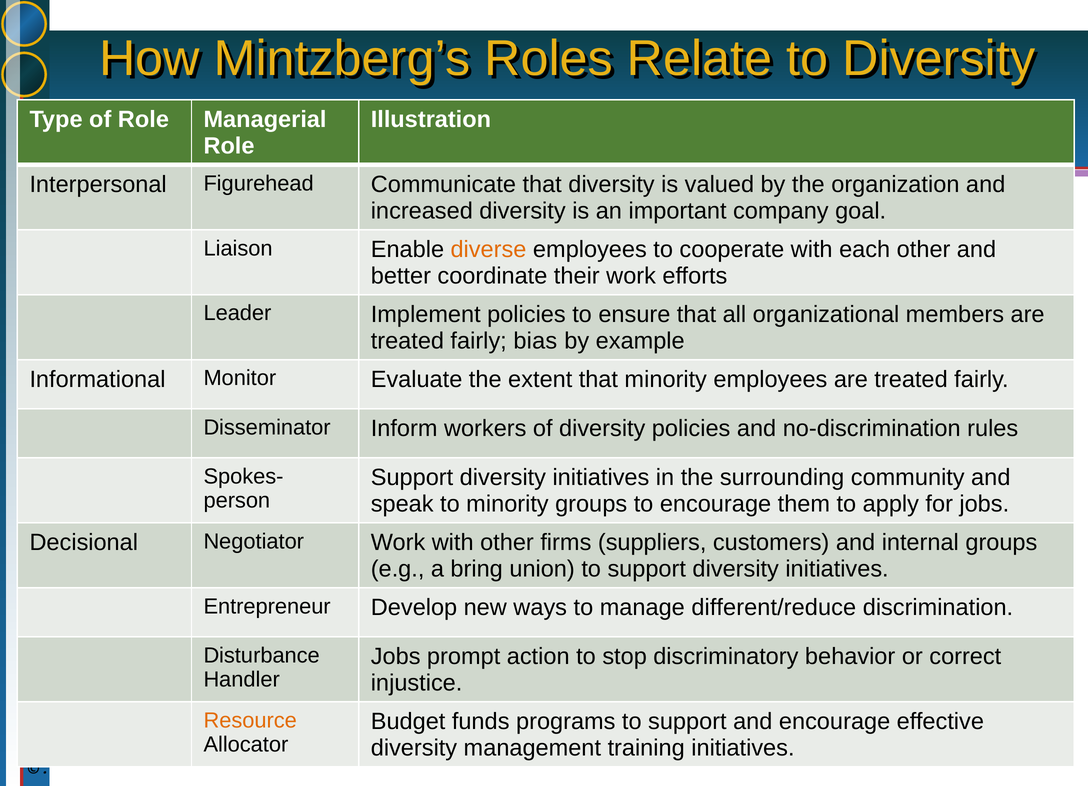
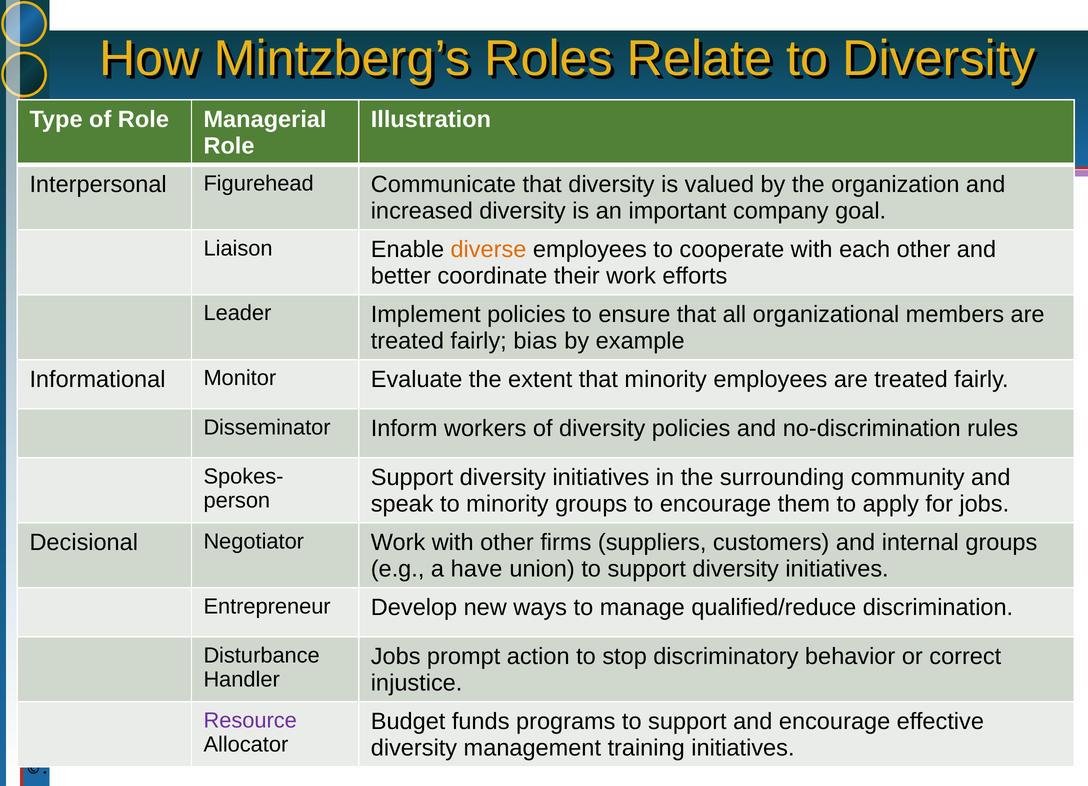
bring: bring -> have (477, 569)
different/reduce: different/reduce -> qualified/reduce (774, 607)
Resource colour: orange -> purple (250, 720)
